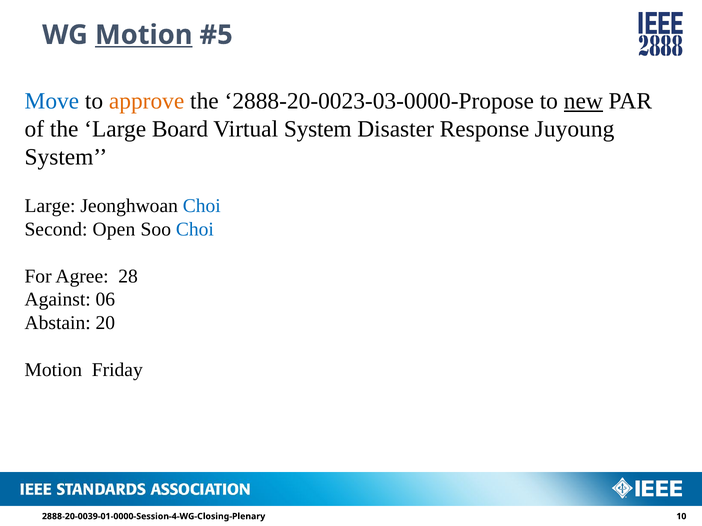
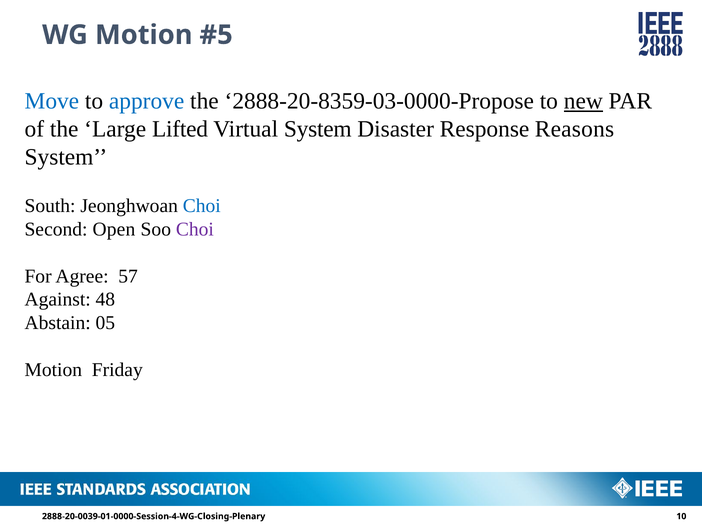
Motion underline: present -> none (144, 35)
approve colour: orange -> blue (147, 101)
2888-20-0023-03-0000-Propose: 2888-20-0023-03-0000-Propose -> 2888-20-8359-03-0000-Propose (379, 101)
Board: Board -> Lifted (180, 129)
Juyoung: Juyoung -> Reasons (574, 129)
Large: Large -> South (50, 206)
Choi colour: blue -> purple (195, 230)
28: 28 -> 57 (128, 276)
06: 06 -> 48 (105, 300)
20: 20 -> 05 (105, 323)
